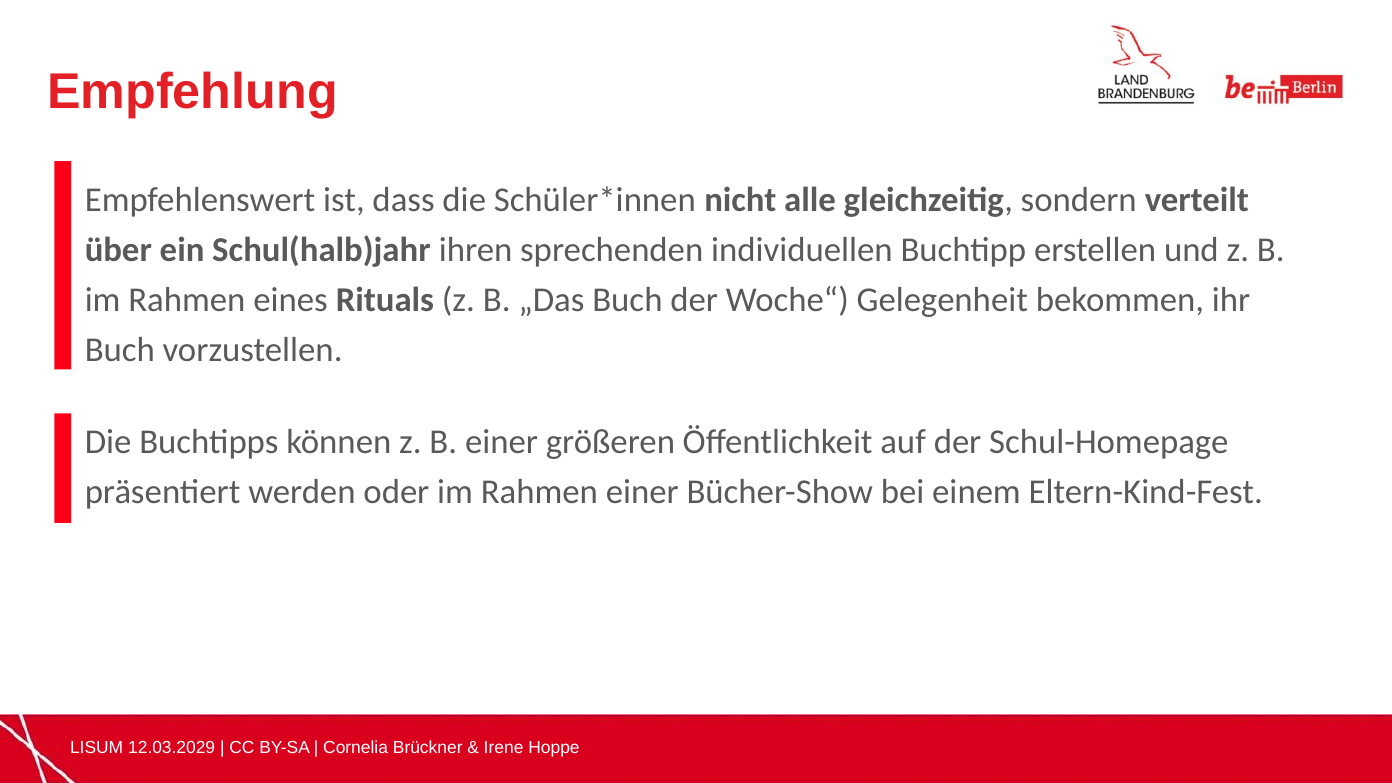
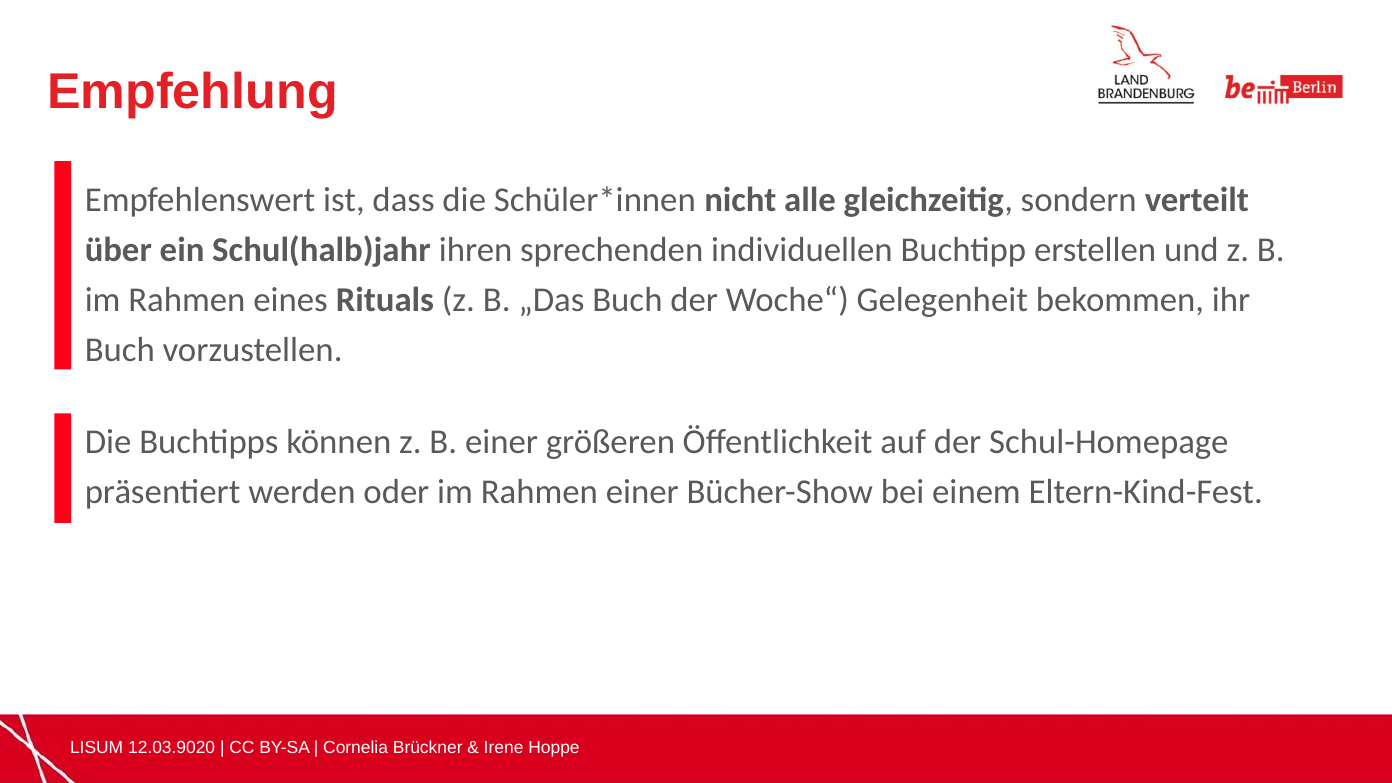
12.03.2029: 12.03.2029 -> 12.03.9020 (172, 748)
